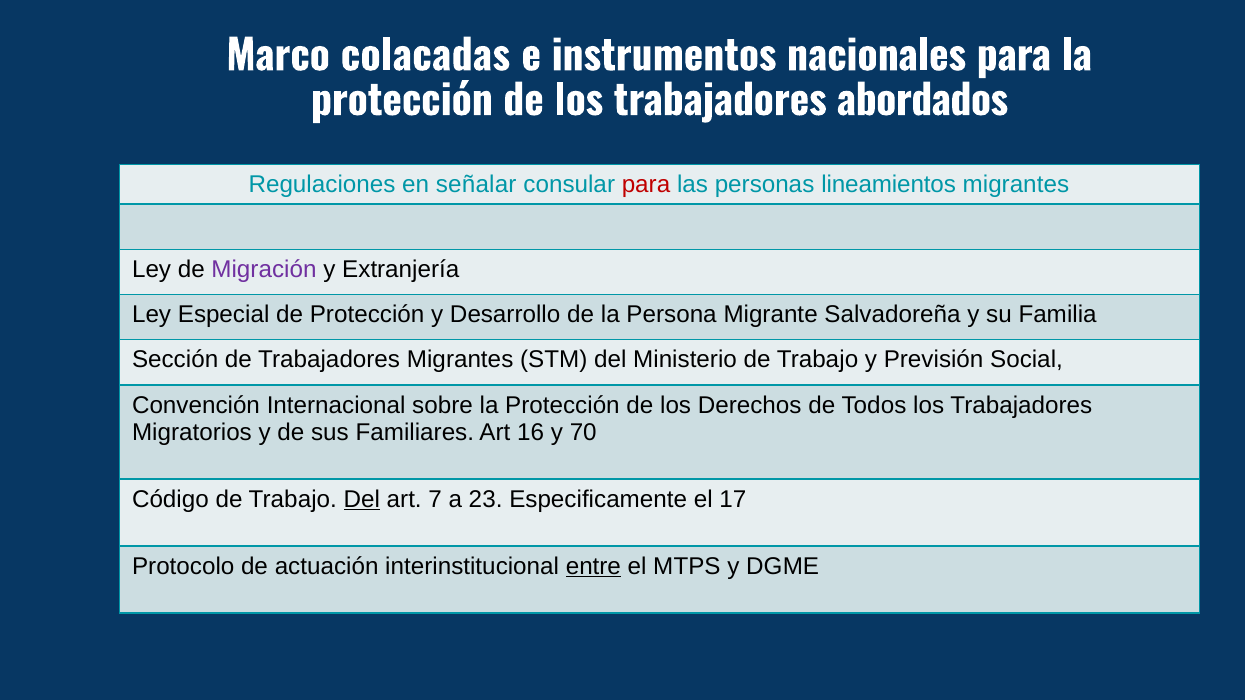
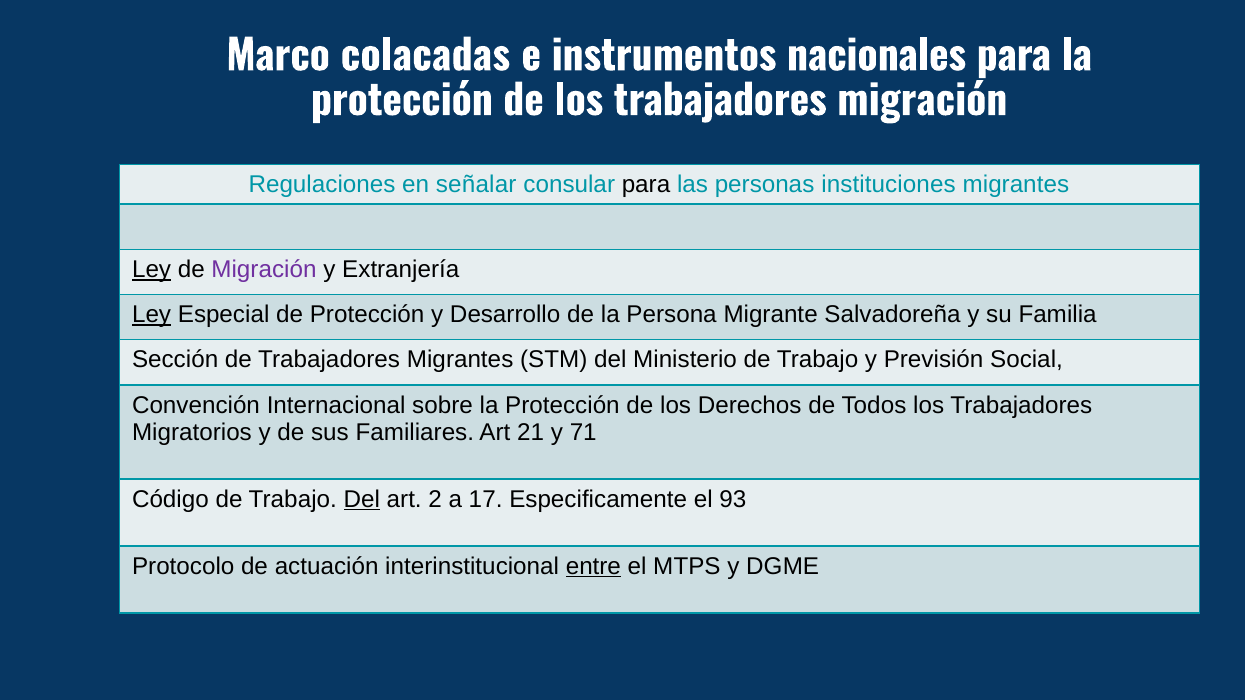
trabajadores abordados: abordados -> migración (922, 101)
para colour: red -> black (646, 185)
lineamientos: lineamientos -> instituciones (889, 185)
Ley underline: none -> present (152, 270)
Ley underline: none -> present (152, 315)
16: 16 -> 21 (531, 433)
70: 70 -> 71 (583, 433)
7: 7 -> 2 (435, 500)
23: 23 -> 17 (486, 500)
17: 17 -> 93 (733, 500)
